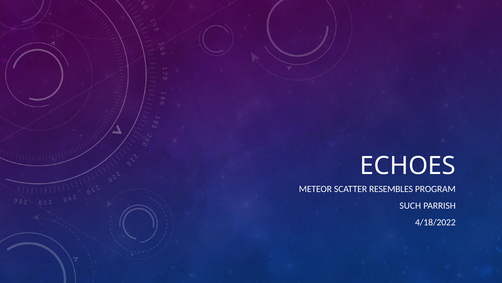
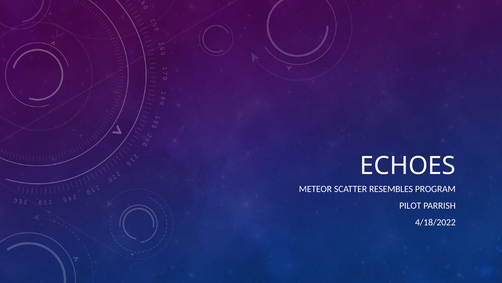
SUCH: SUCH -> PILOT (410, 205)
